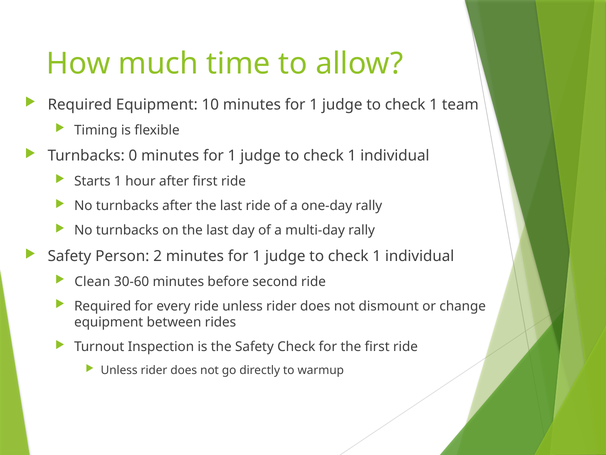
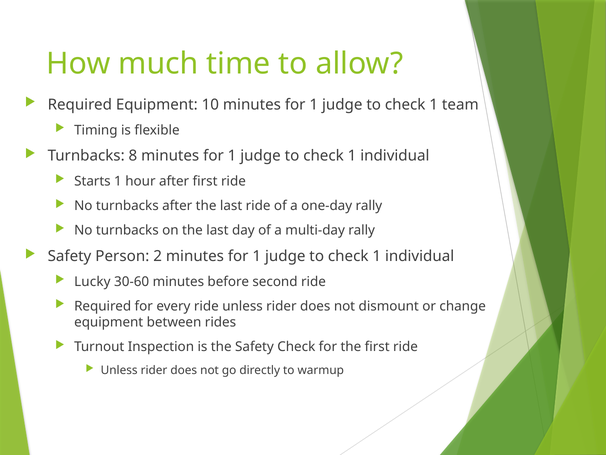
0: 0 -> 8 (133, 156)
Clean: Clean -> Lucky (92, 281)
